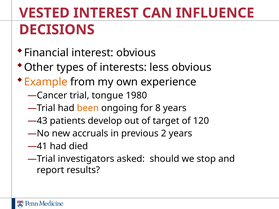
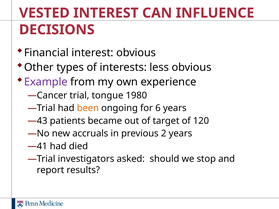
Example colour: orange -> purple (46, 82)
8: 8 -> 6 (158, 108)
develop: develop -> became (105, 121)
